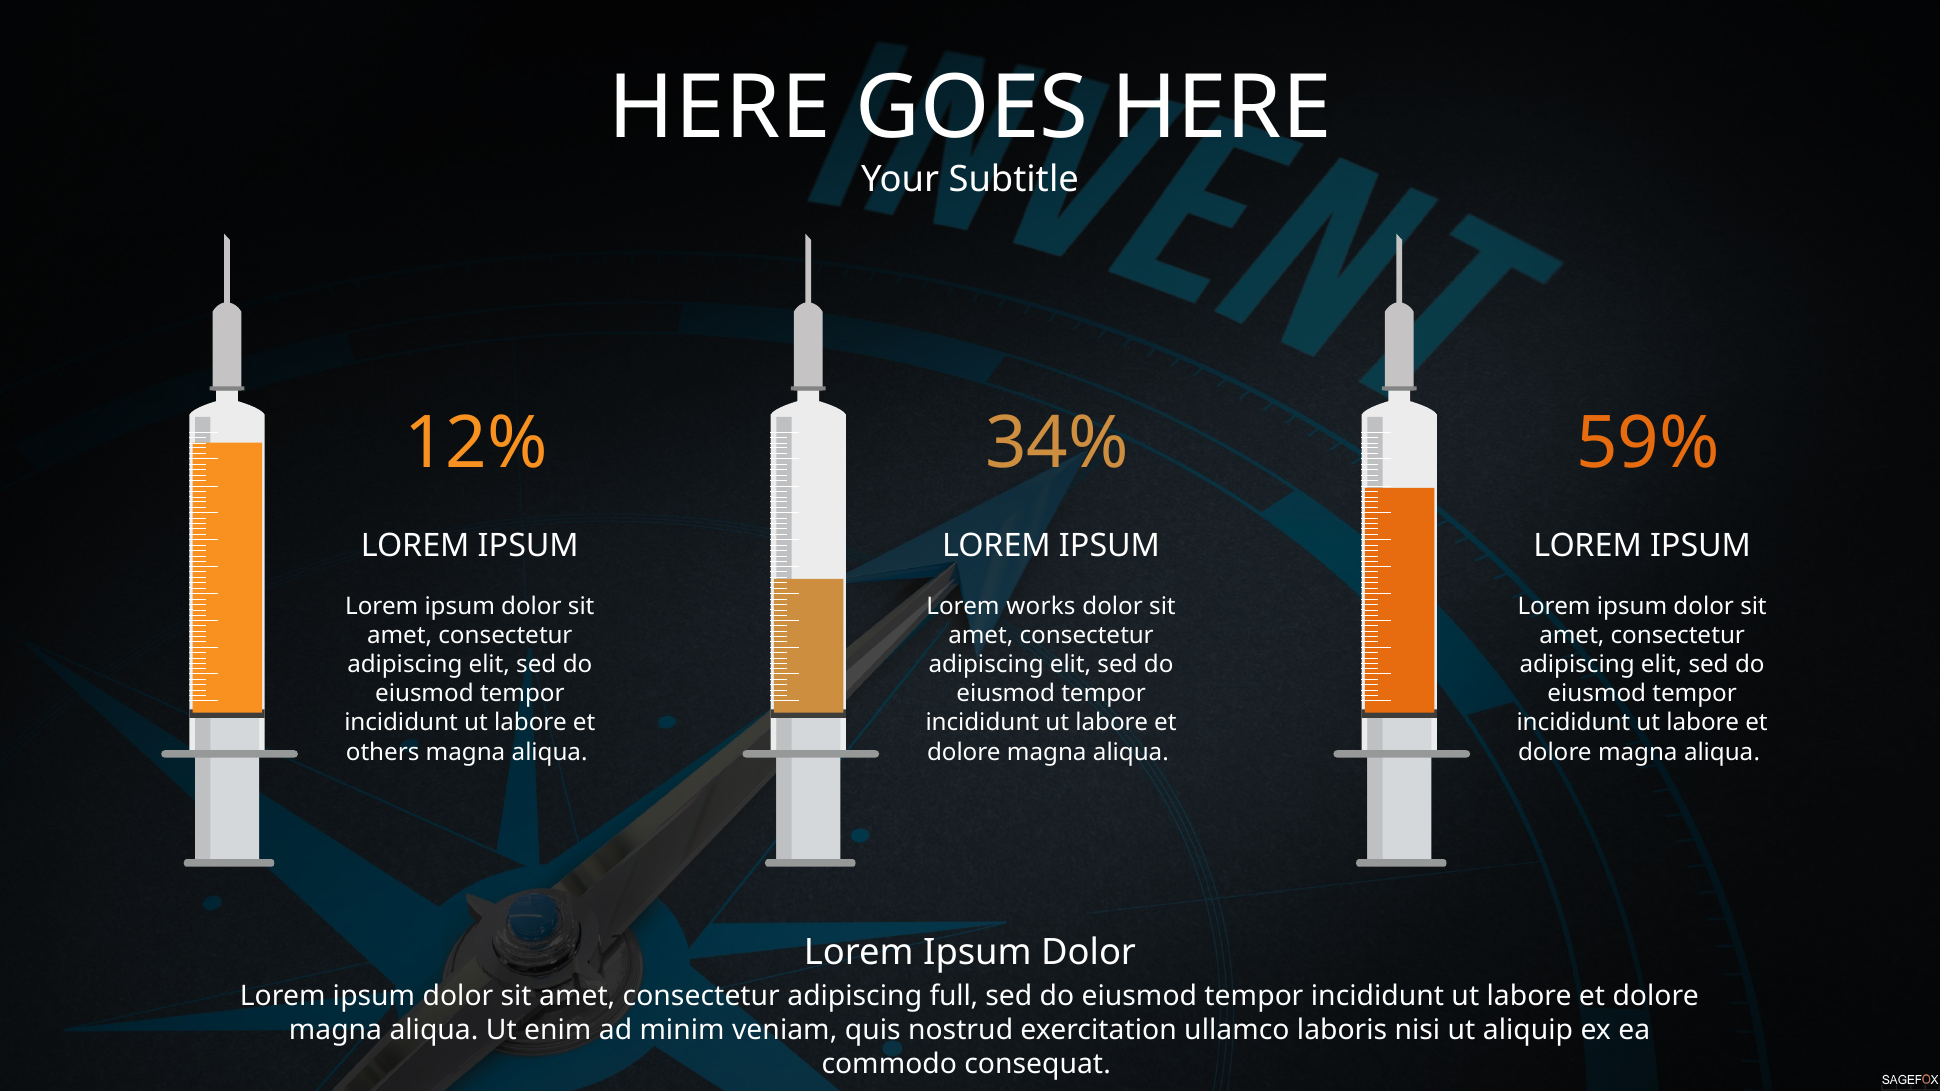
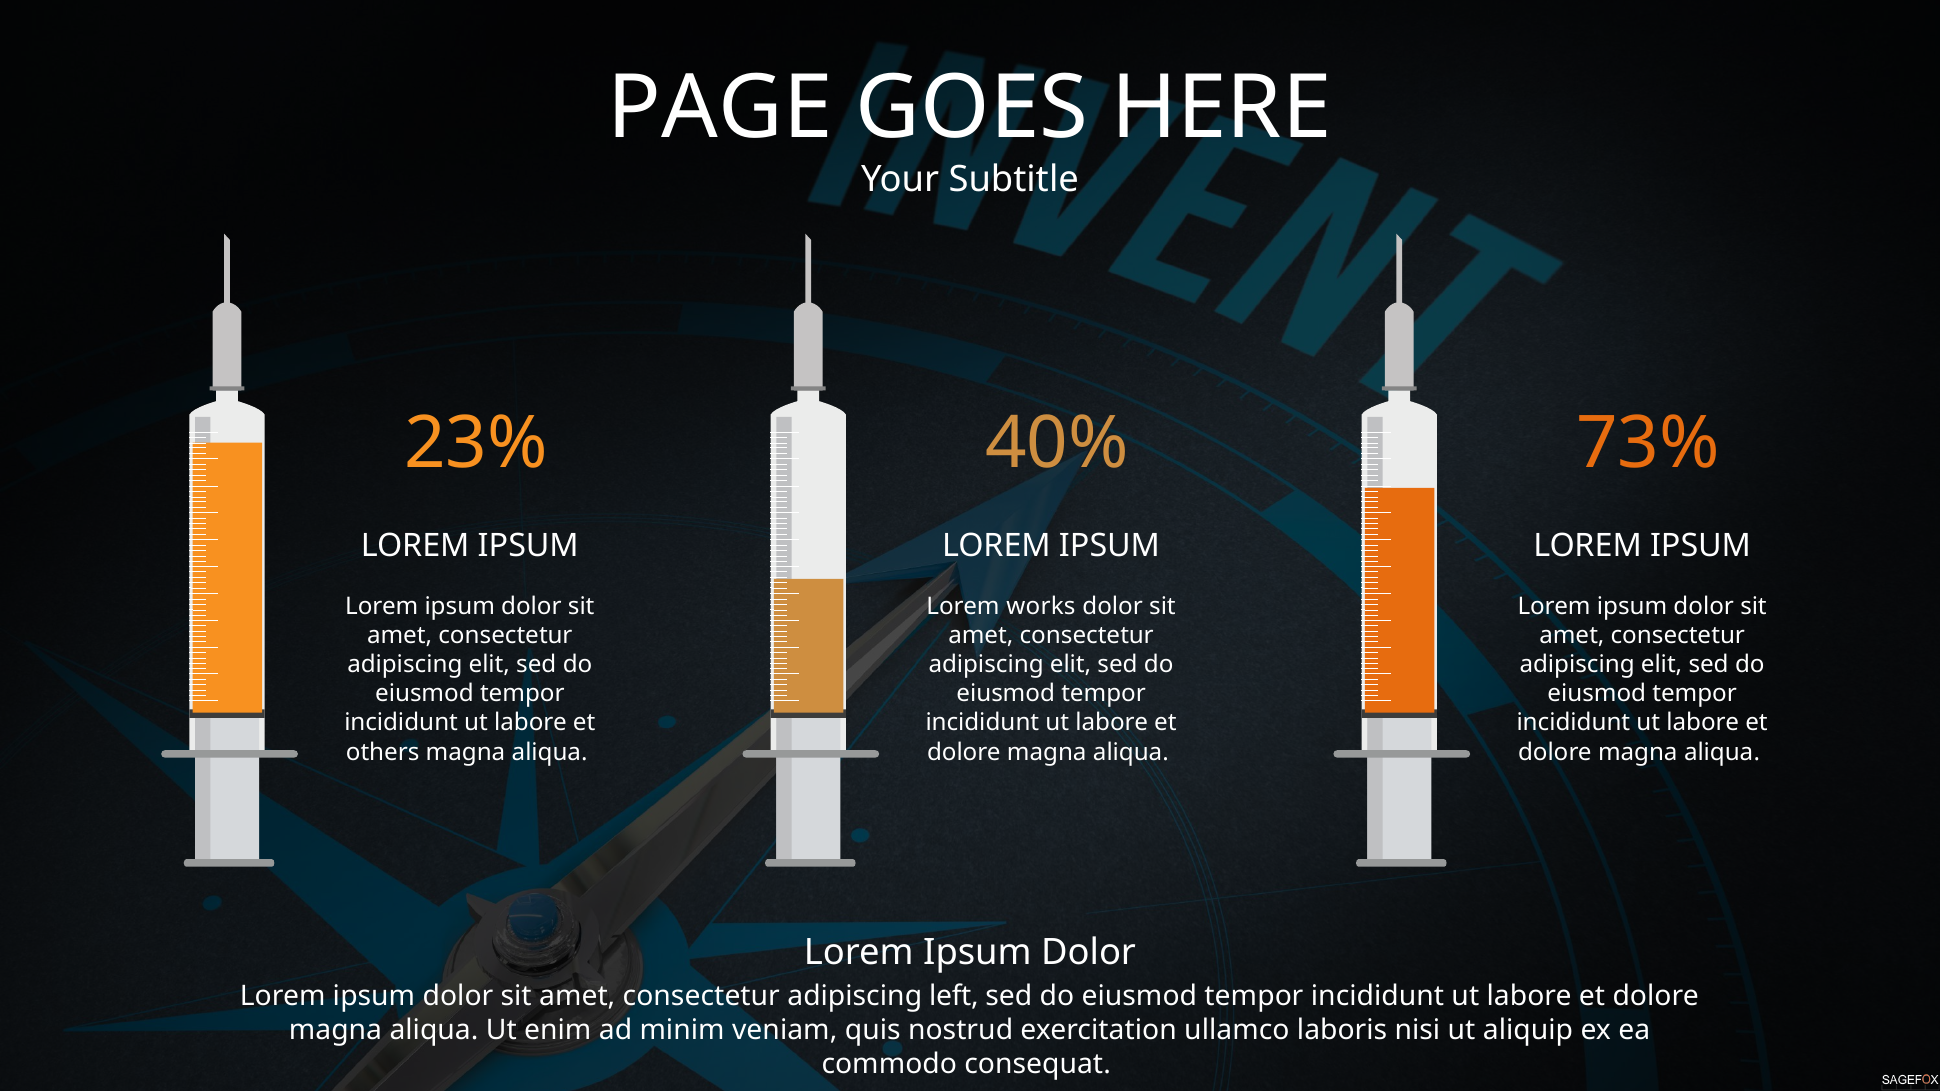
HERE: HERE -> PAGE (720, 108)
12%: 12% -> 23% (476, 443)
34%: 34% -> 40% (1057, 443)
59%: 59% -> 73% (1648, 443)
full: full -> left (954, 996)
